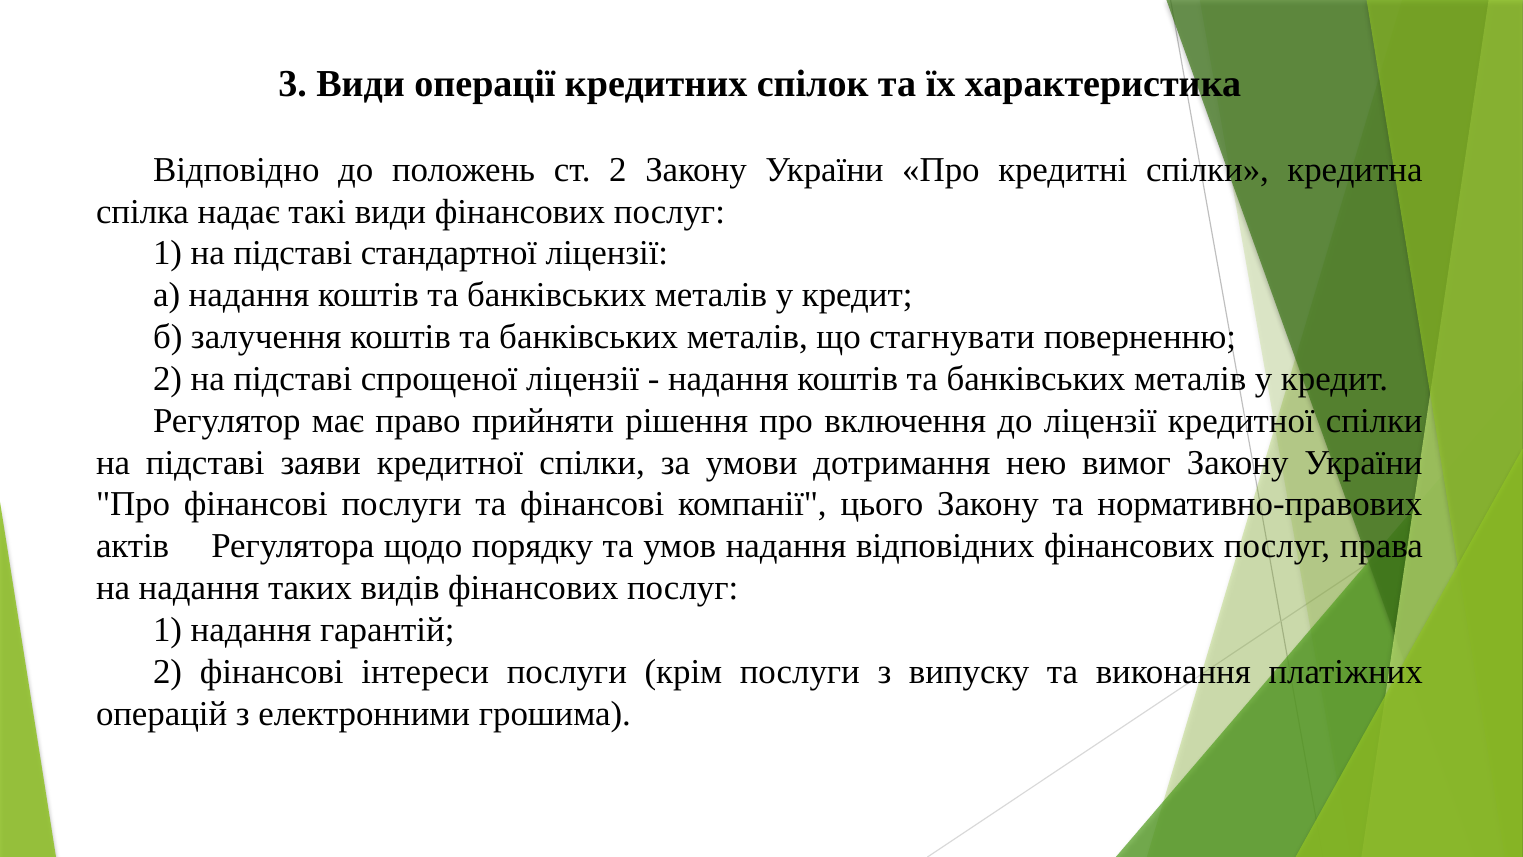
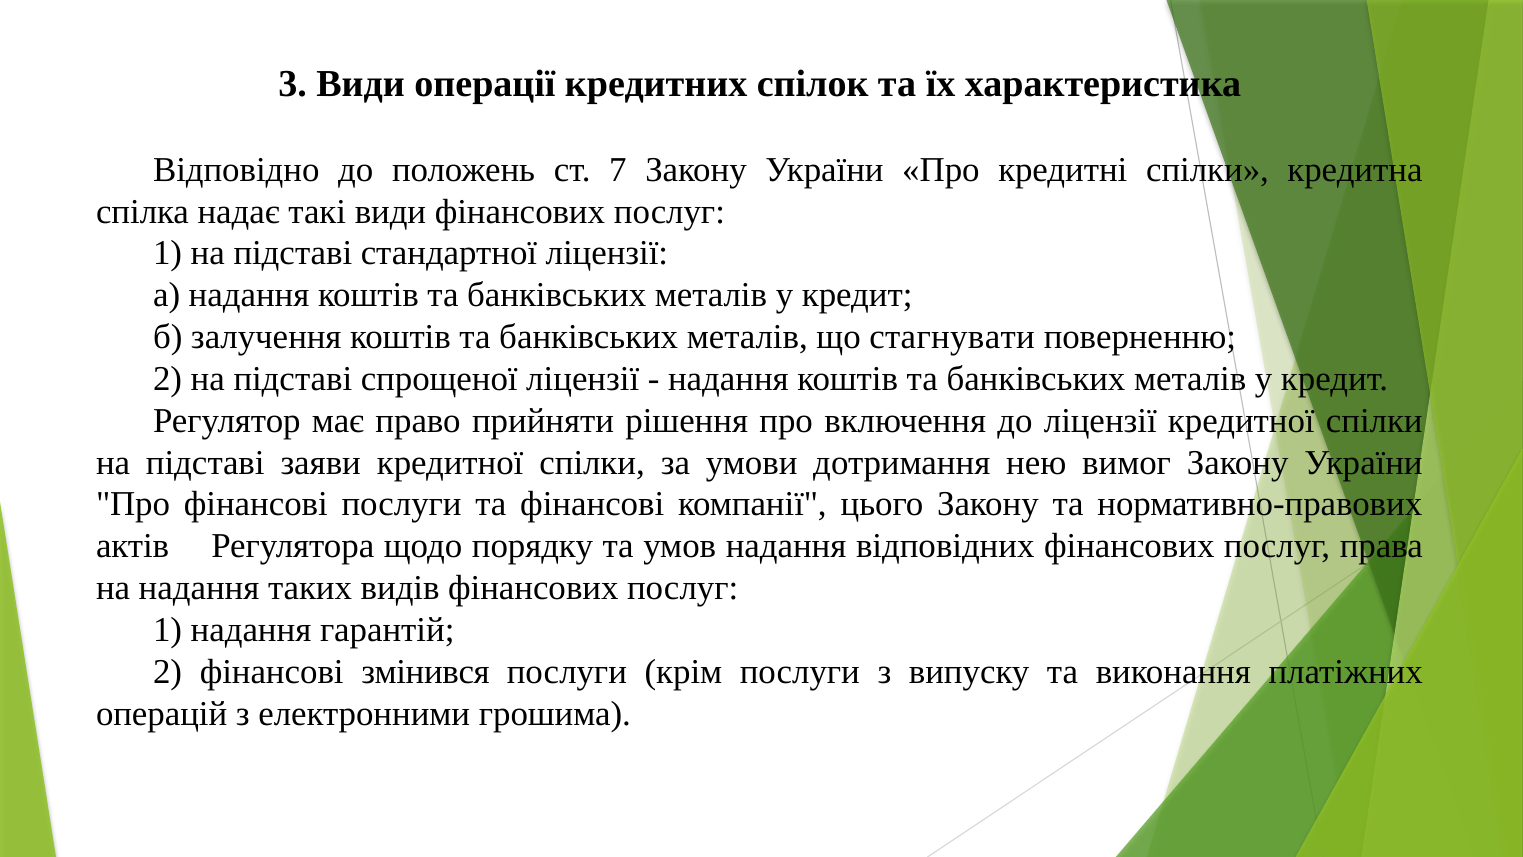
ст 2: 2 -> 7 (618, 170)
інтереси: інтереси -> змінився (425, 672)
